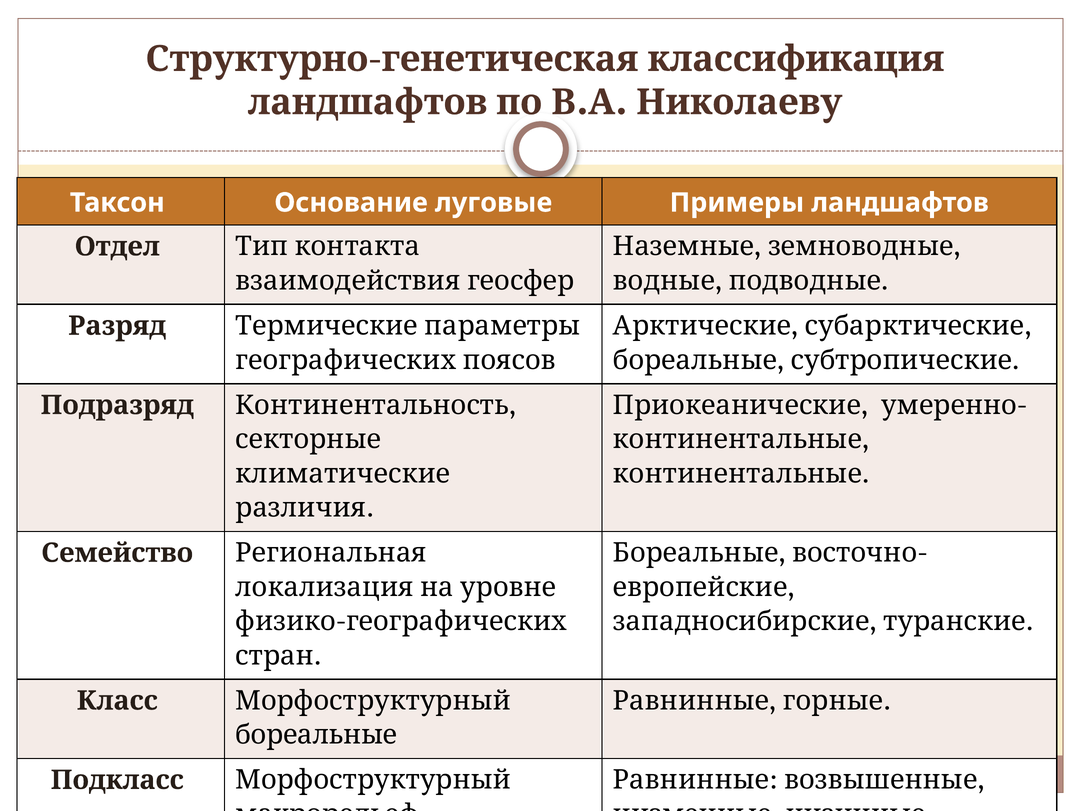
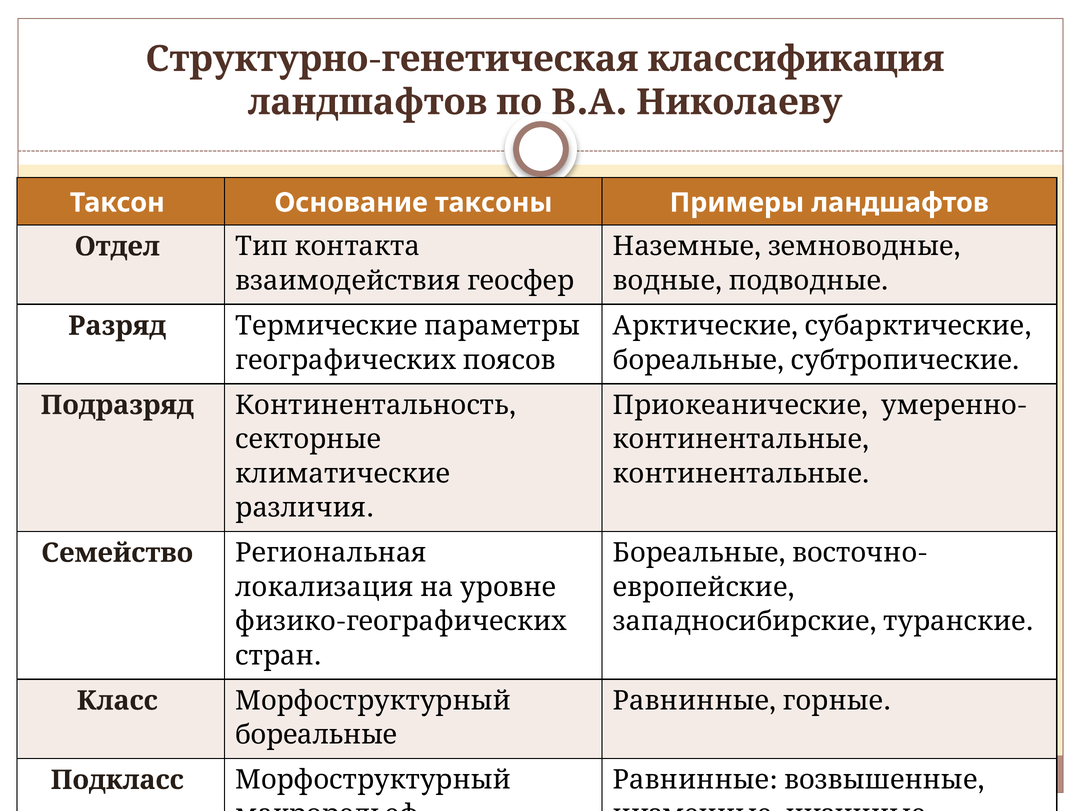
луговые: луговые -> таксоны (494, 203)
